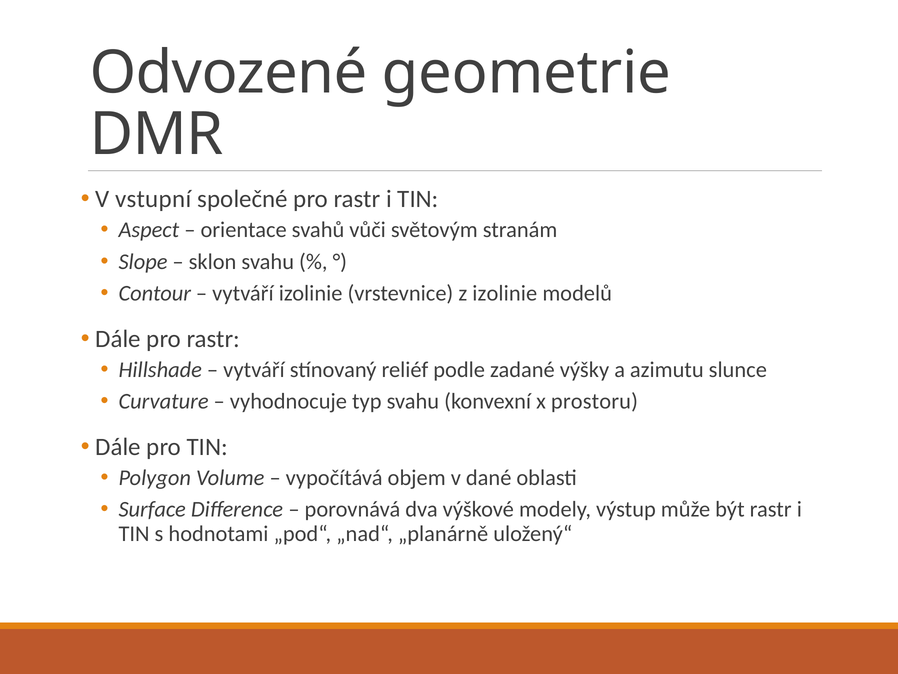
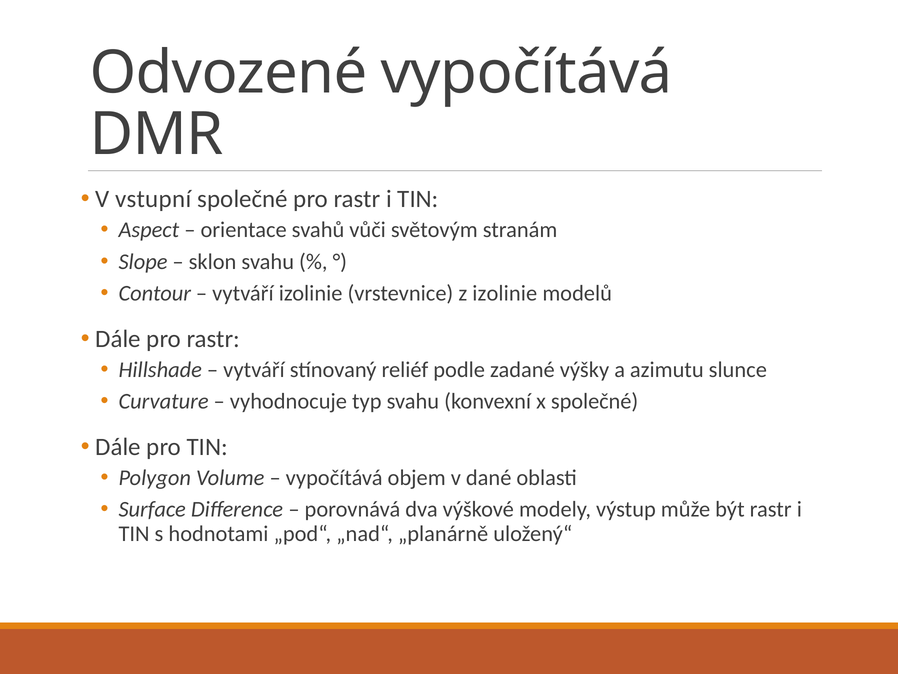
Odvozené geometrie: geometrie -> vypočítává (527, 73)
x prostoru: prostoru -> společné (595, 401)
